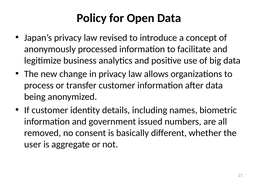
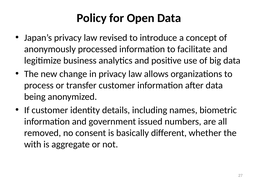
user: user -> with (33, 145)
